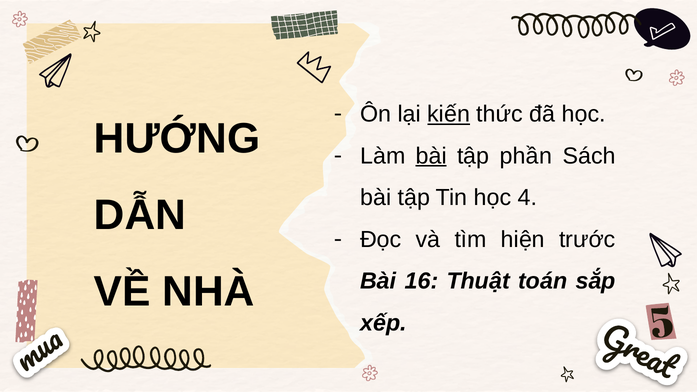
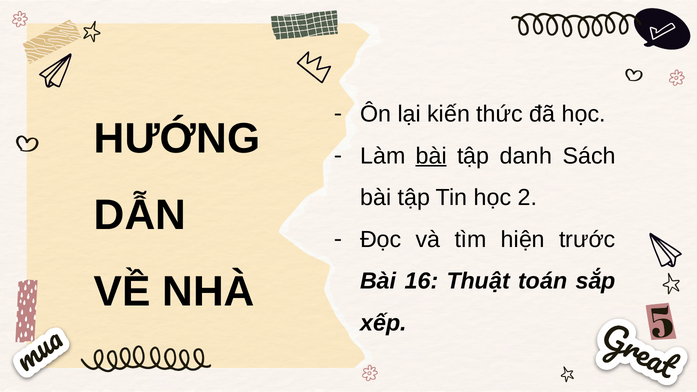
kiến underline: present -> none (449, 114)
phần: phần -> danh (526, 156)
4: 4 -> 2 (527, 198)
